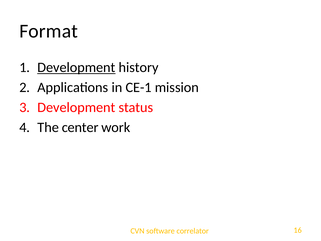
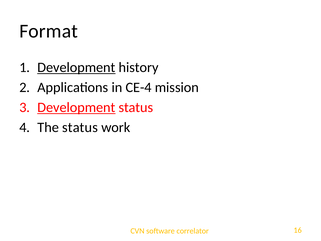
CE-1: CE-1 -> CE-4 (139, 87)
Development underline: none -> present (76, 107)
The center: center -> status (80, 127)
